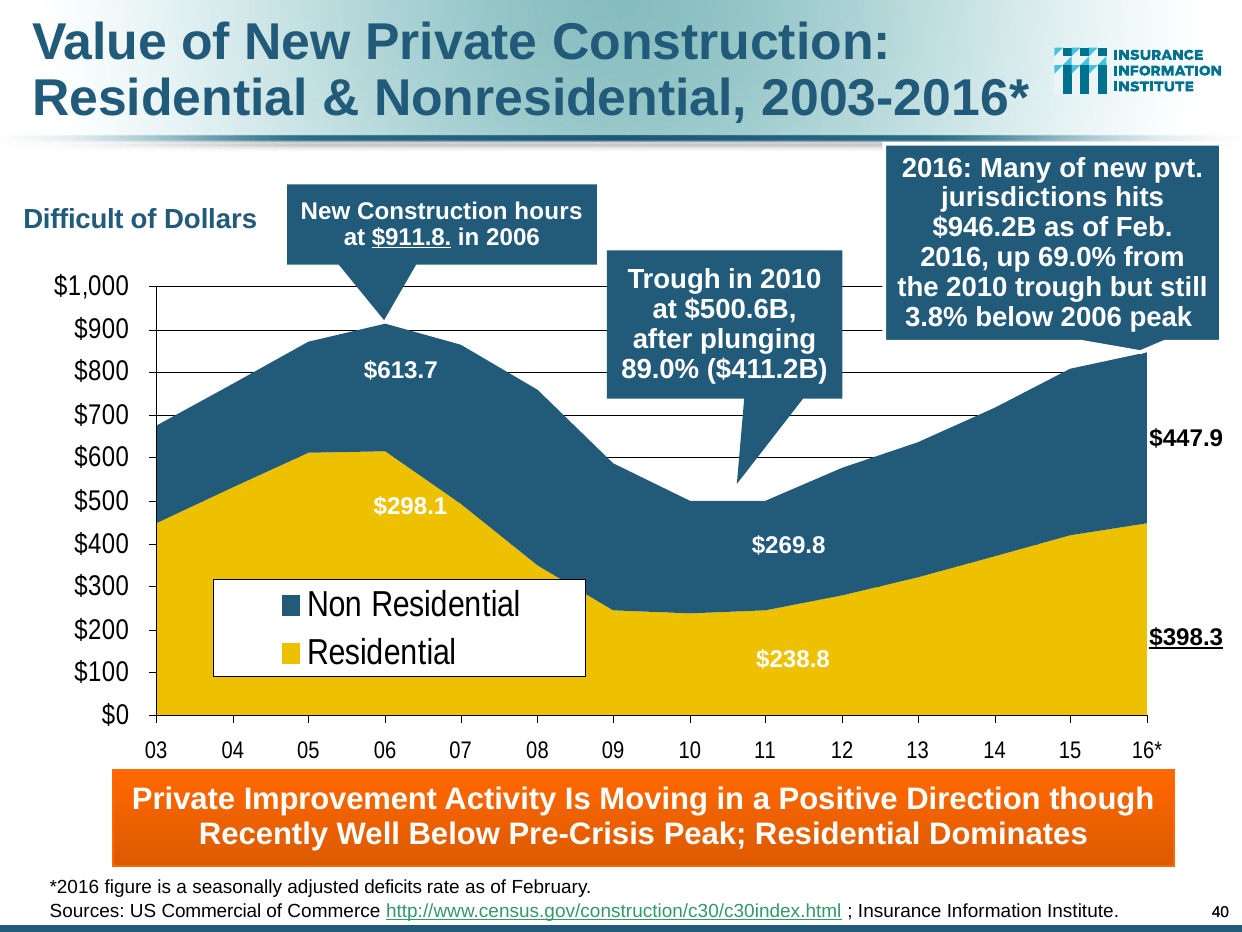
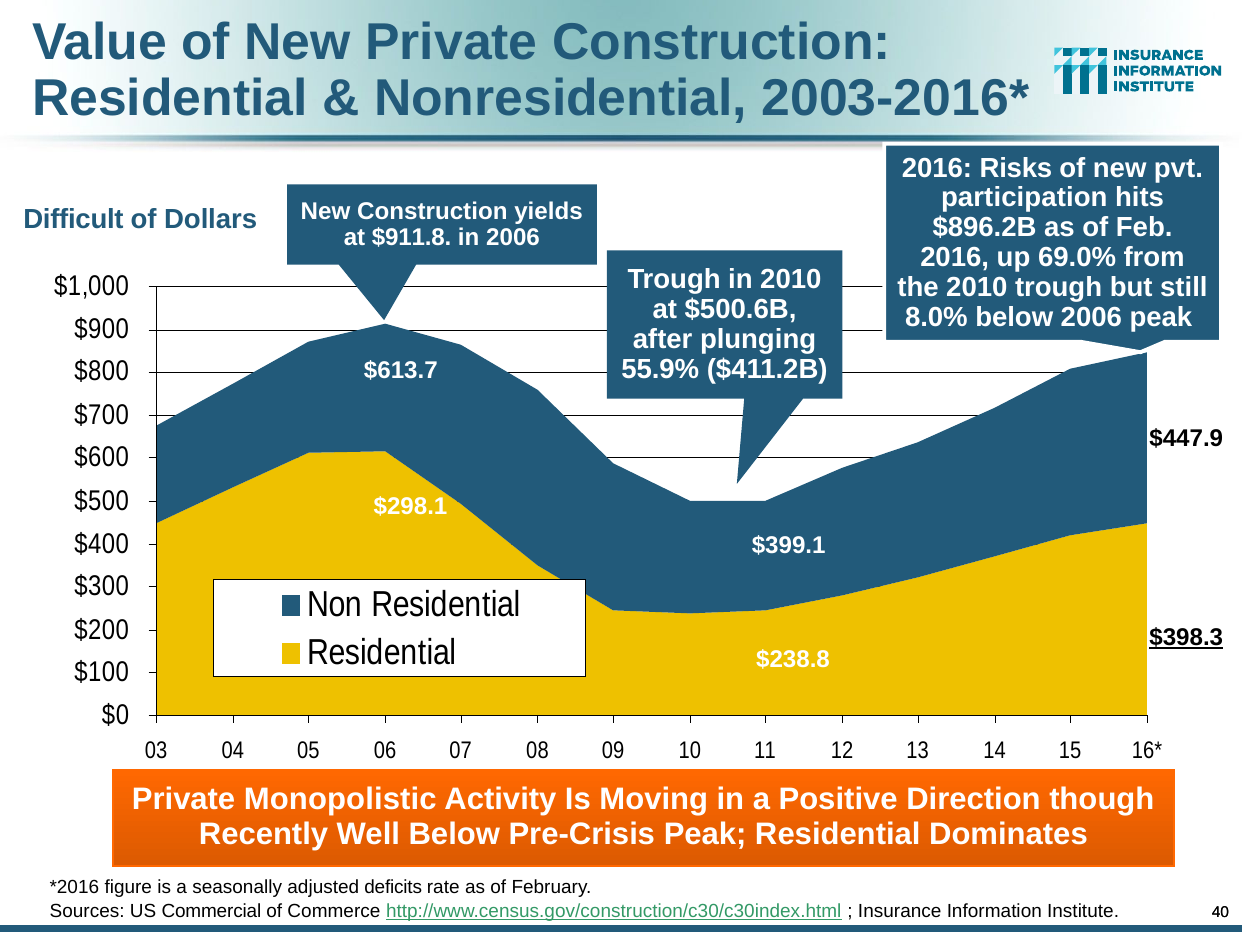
Many: Many -> Risks (1016, 168)
jurisdictions: jurisdictions -> participation (1024, 198)
hours: hours -> yields (549, 211)
$946.2B: $946.2B -> $896.2B (985, 228)
$911.8 underline: present -> none (412, 237)
3.8%: 3.8% -> 8.0% (936, 317)
89.0%: 89.0% -> 55.9% (660, 369)
$269.8: $269.8 -> $399.1 (789, 545)
Improvement: Improvement -> Monopolistic (340, 799)
